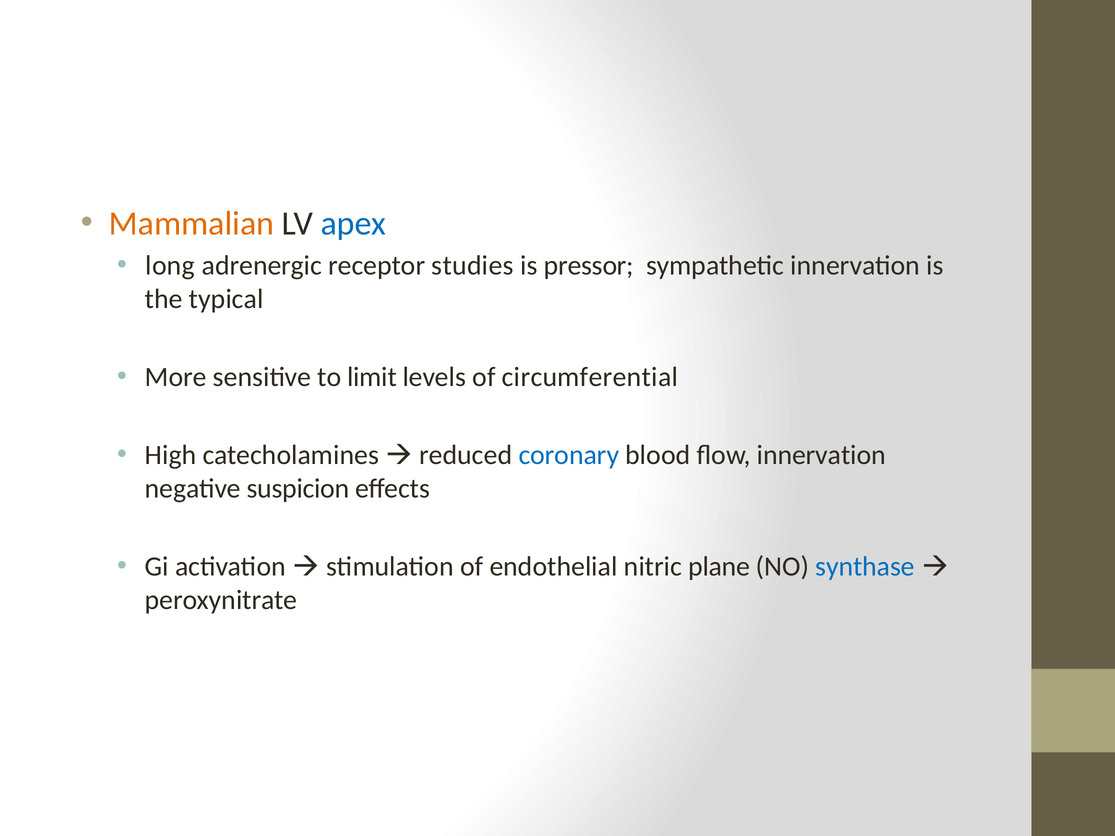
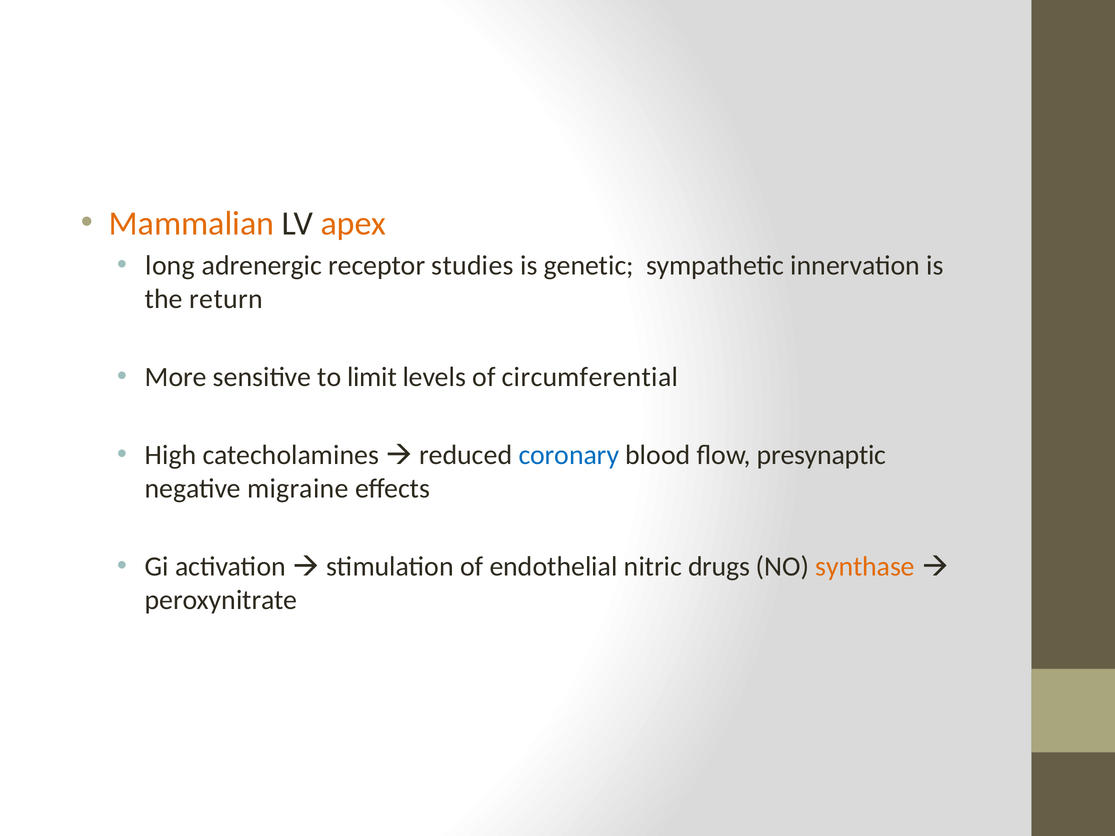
apex colour: blue -> orange (353, 223)
pressor: pressor -> genetic (589, 266)
typical: typical -> return (226, 299)
flow innervation: innervation -> presynaptic (821, 455)
suspicion: suspicion -> migraine (298, 489)
plane: plane -> drugs (719, 567)
synthase colour: blue -> orange (865, 567)
